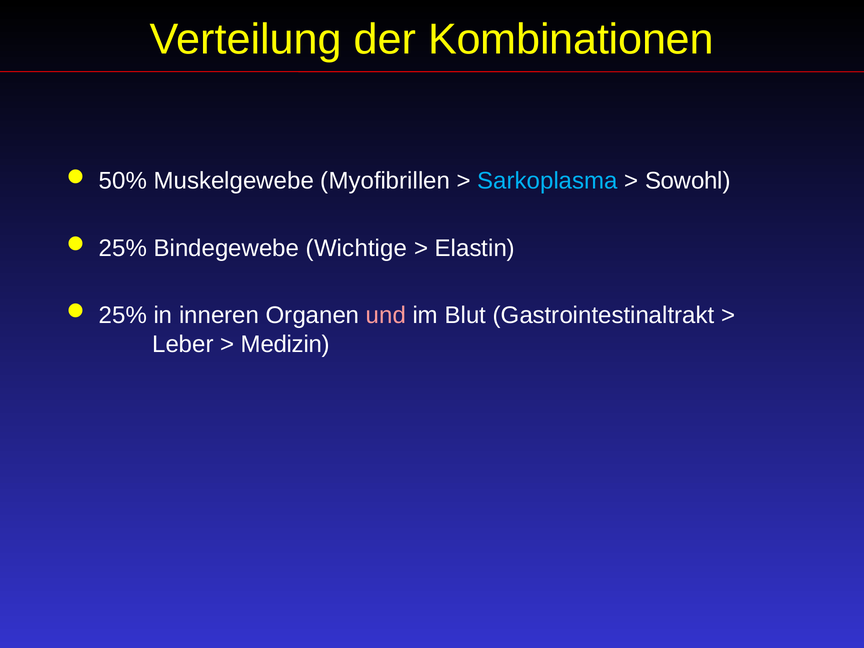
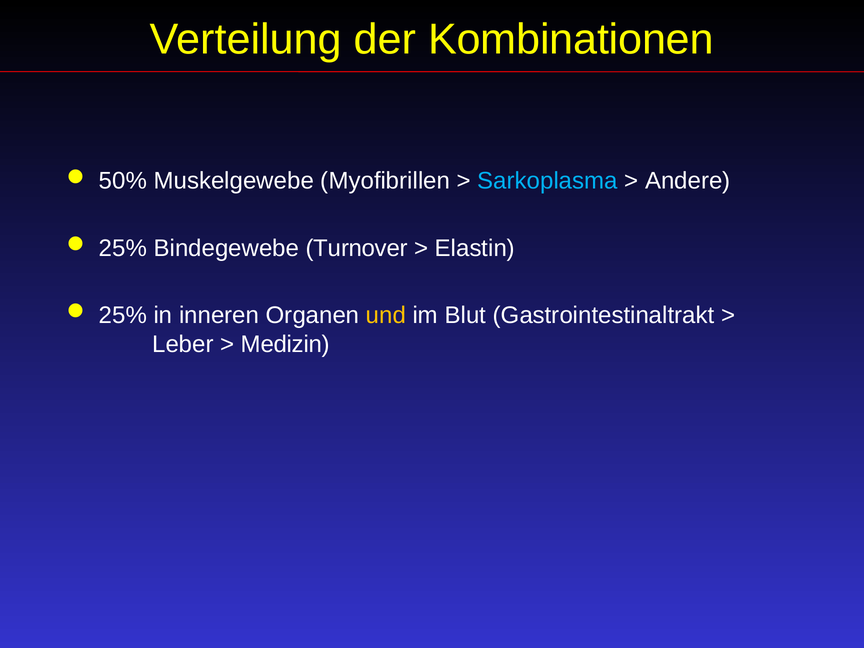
Sowohl: Sowohl -> Andere (688, 181)
Wichtige: Wichtige -> Turnover (357, 248)
und colour: pink -> yellow (386, 315)
